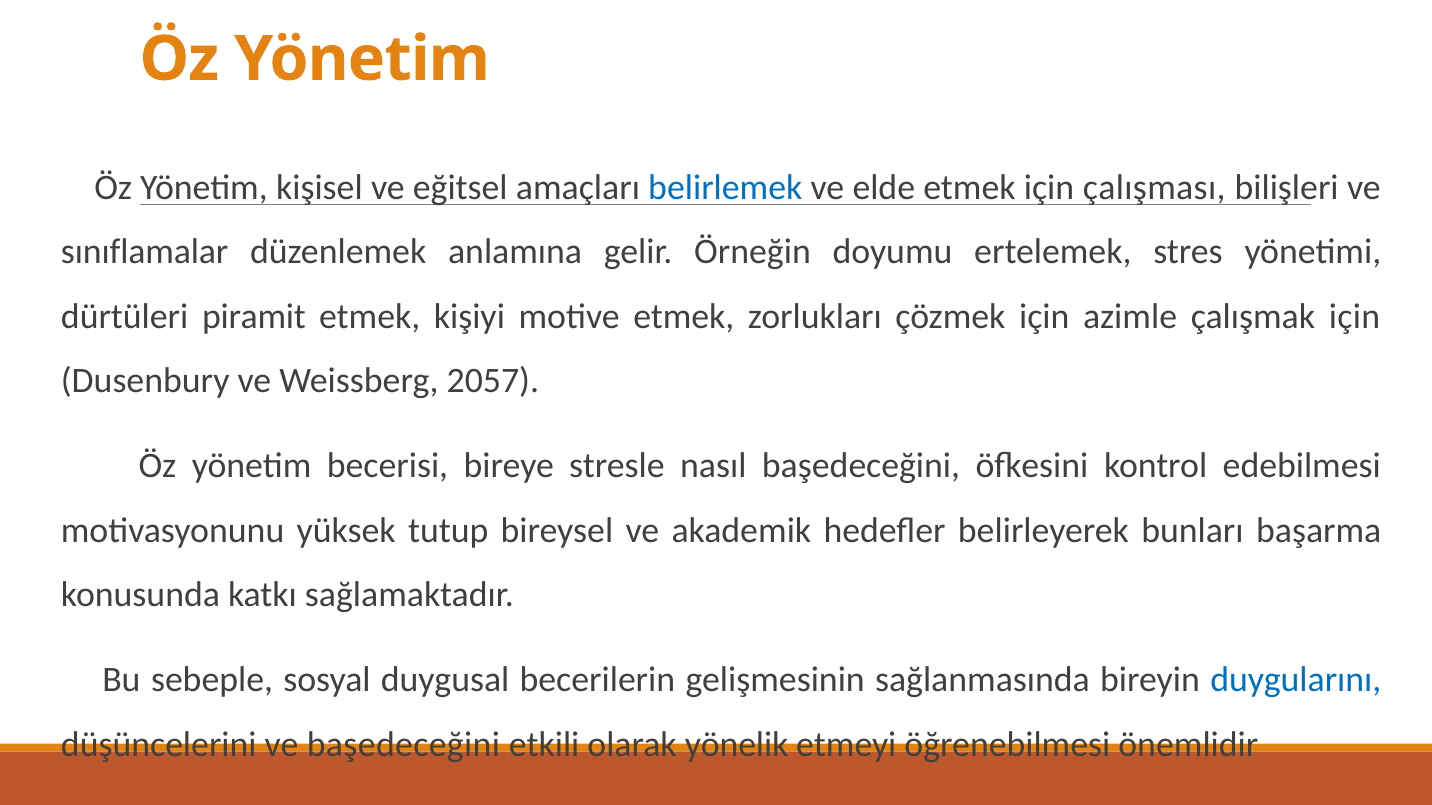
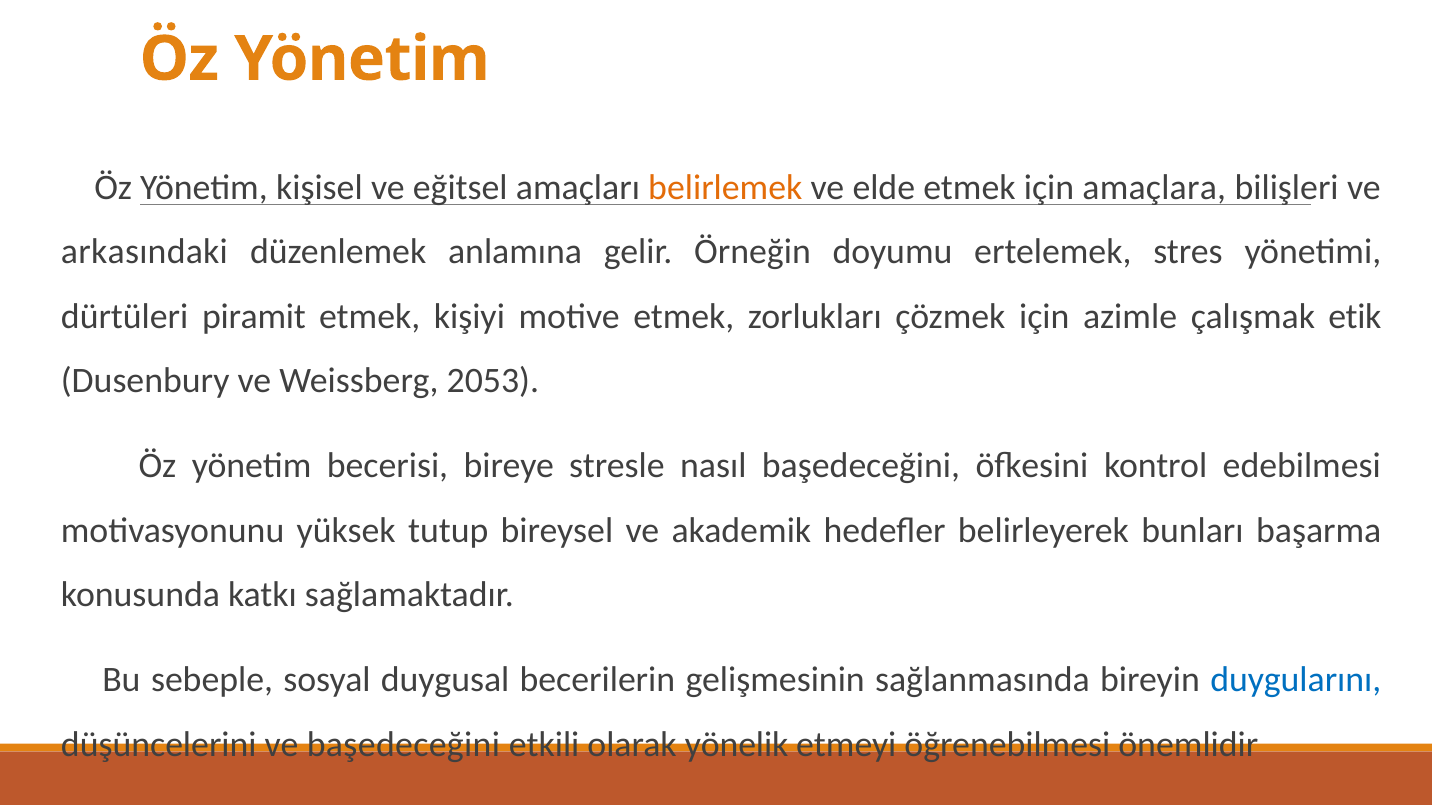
belirlemek colour: blue -> orange (725, 188)
çalışması: çalışması -> amaçlara (1154, 188)
sınıflamalar: sınıflamalar -> arkasındaki (144, 252)
çalışmak için: için -> etik (1355, 316)
2057: 2057 -> 2053 (493, 381)
